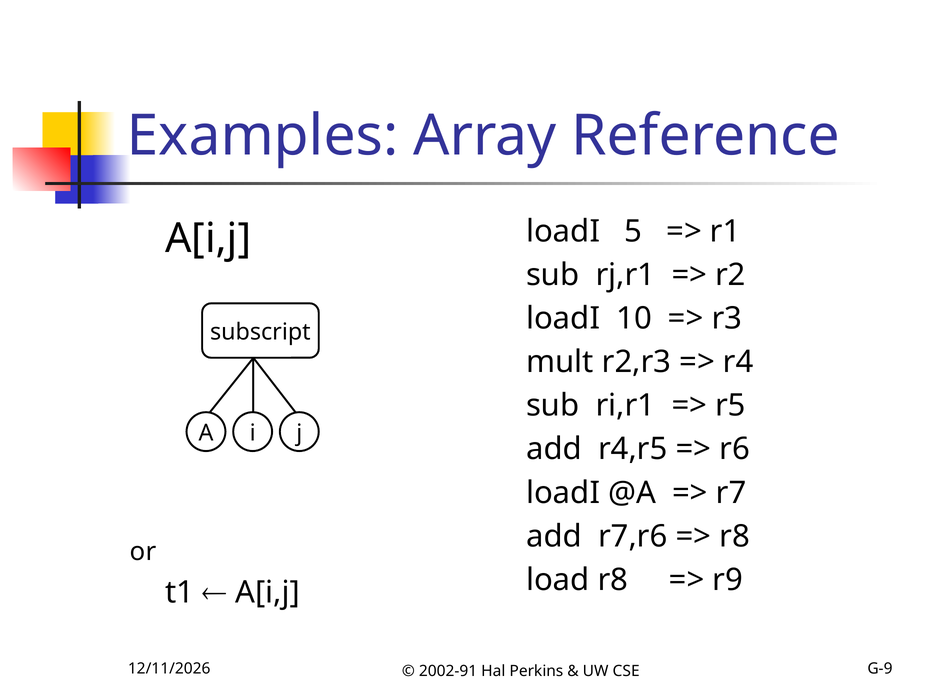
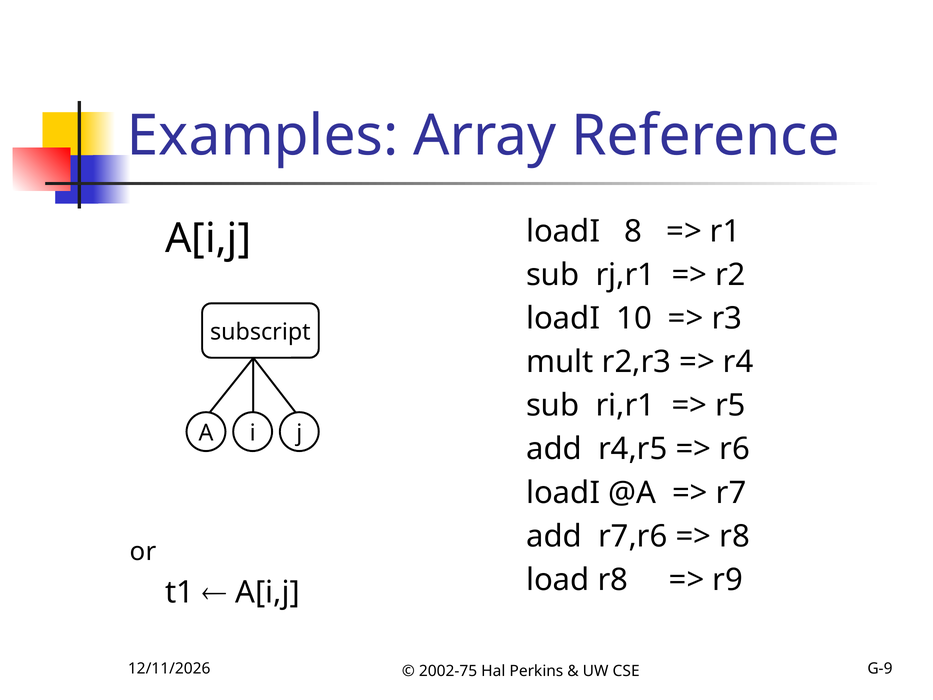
5: 5 -> 8 (633, 231)
2002-91: 2002-91 -> 2002-75 (448, 671)
